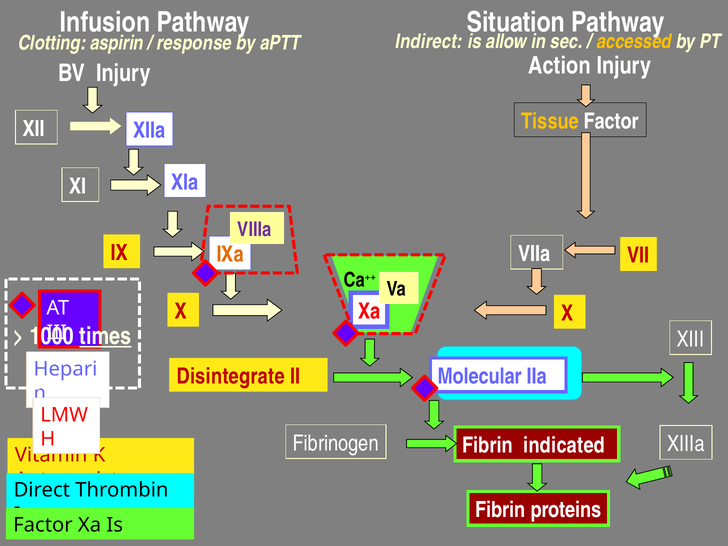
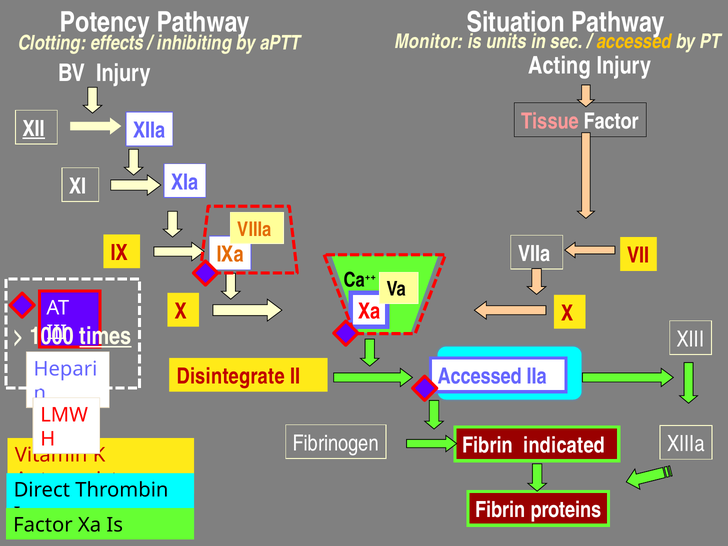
Infusion: Infusion -> Potency (105, 23)
aspirin: aspirin -> effects (117, 43)
response: response -> inhibiting (194, 43)
Indirect: Indirect -> Monitor (429, 41)
allow: allow -> units (506, 41)
Action: Action -> Acting (560, 66)
XII underline: none -> present (34, 129)
Tissue colour: yellow -> pink (550, 121)
VIIIa colour: purple -> orange (255, 229)
II Molecular: Molecular -> Accessed (480, 376)
